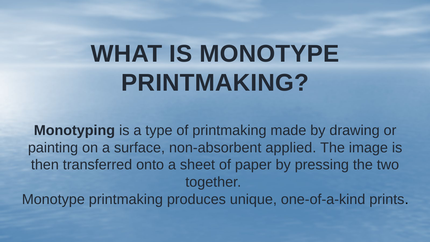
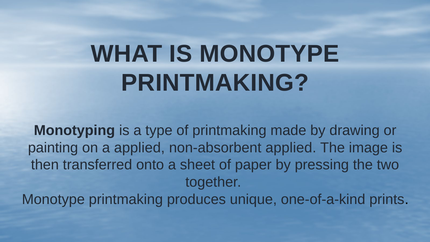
a surface: surface -> applied (139, 148)
